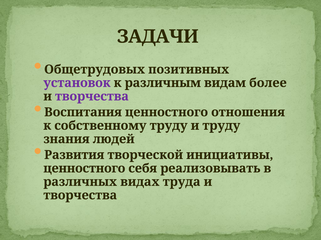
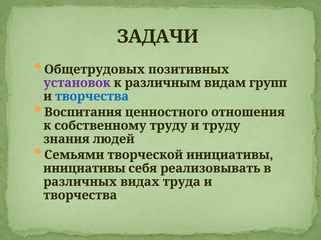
более: более -> групп (268, 83)
творчества colour: purple -> blue (92, 97)
Развития: Развития -> Семьями (74, 155)
ценностного: ценностного -> инициативы (84, 169)
